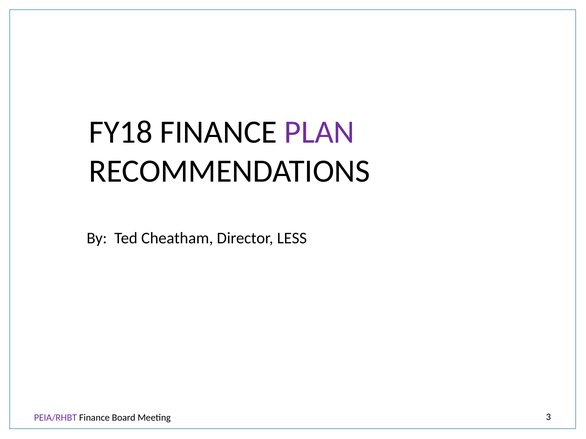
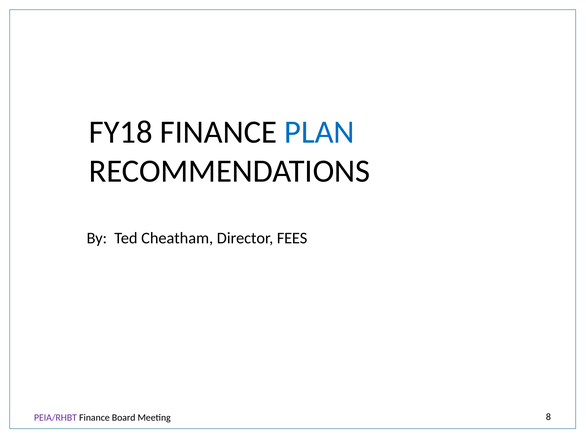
PLAN colour: purple -> blue (319, 132)
LESS: LESS -> FEES (292, 238)
3: 3 -> 8 (548, 418)
